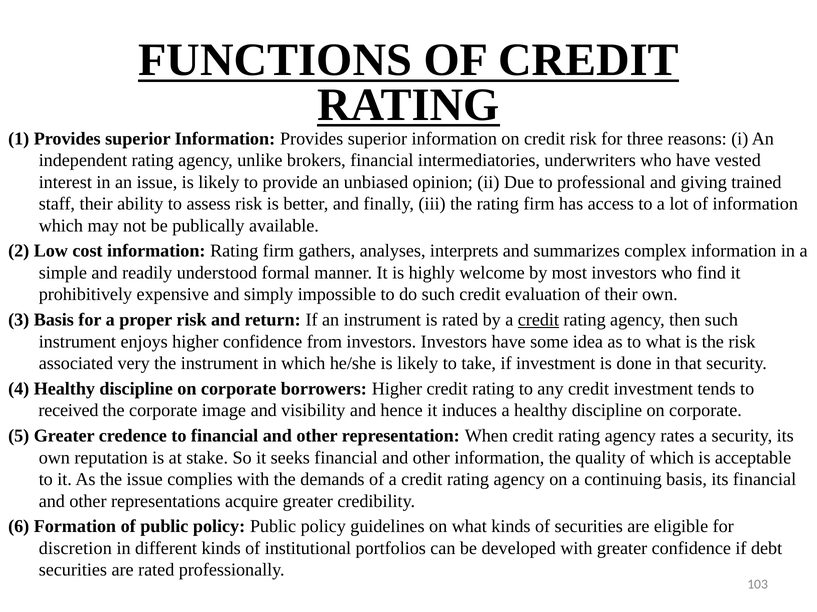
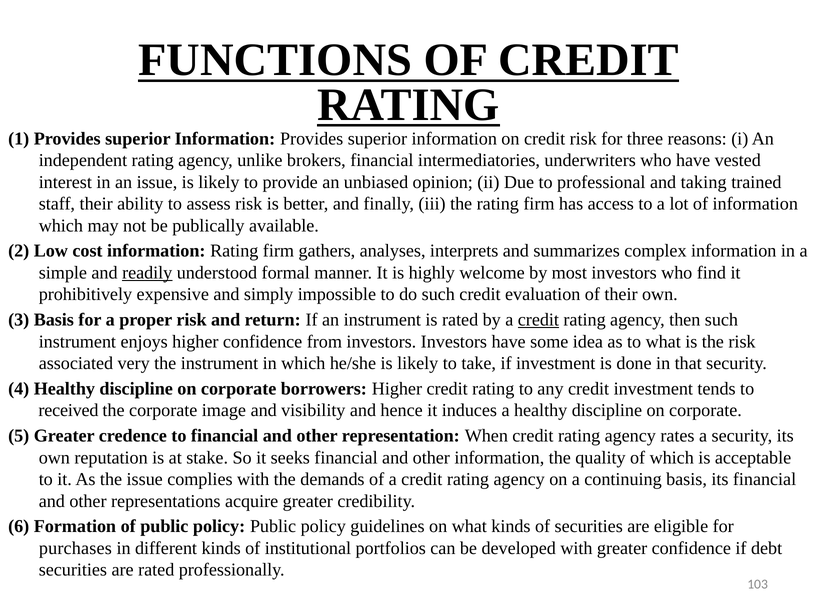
giving: giving -> taking (704, 182)
readily underline: none -> present (147, 273)
discretion: discretion -> purchases (75, 549)
